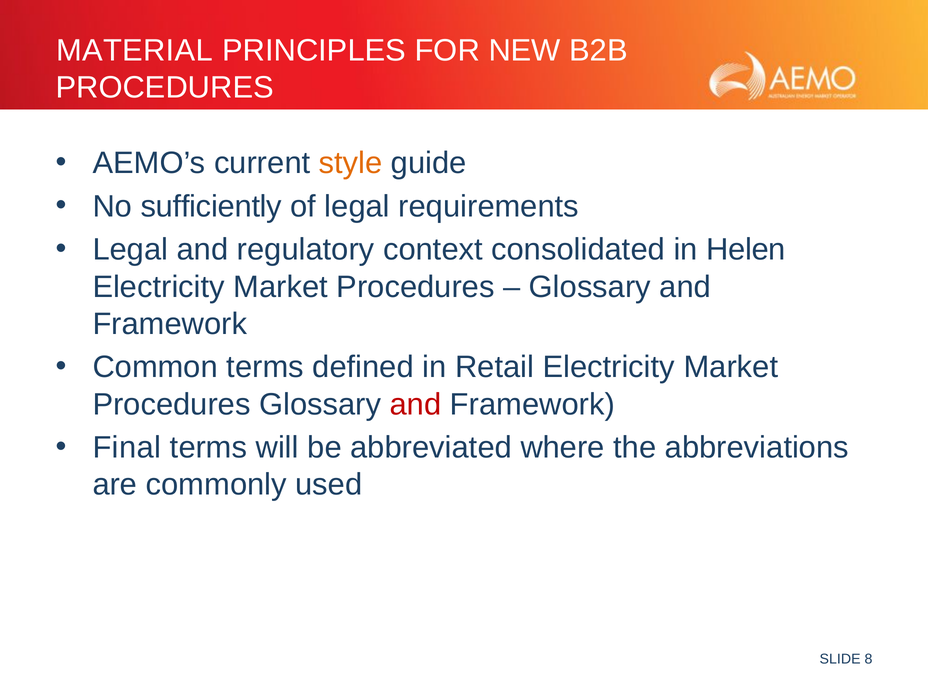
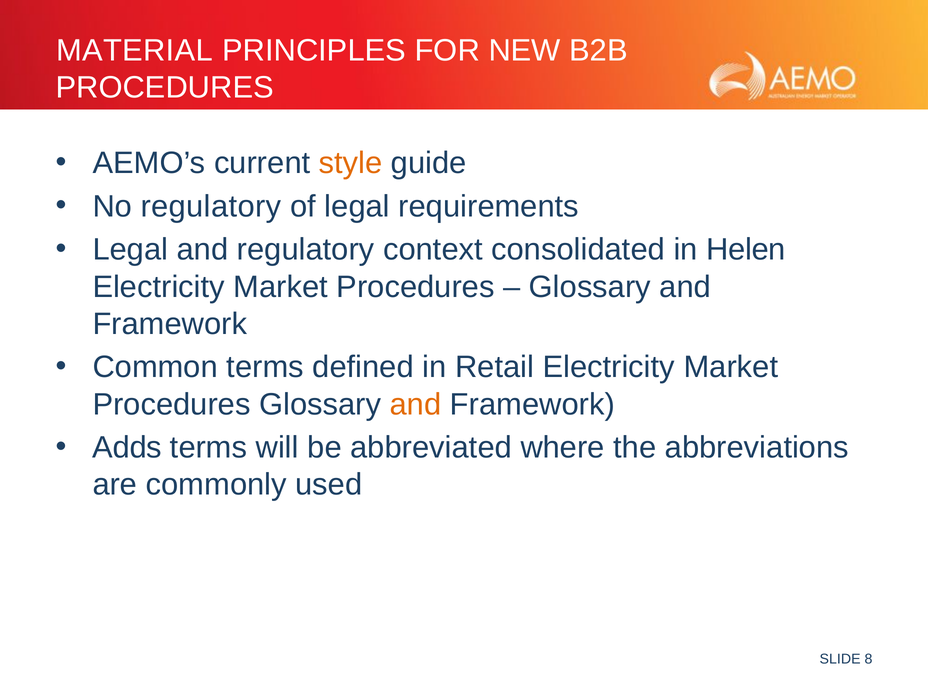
No sufficiently: sufficiently -> regulatory (211, 206)
and colour: red -> orange (416, 404)
Final: Final -> Adds (127, 448)
